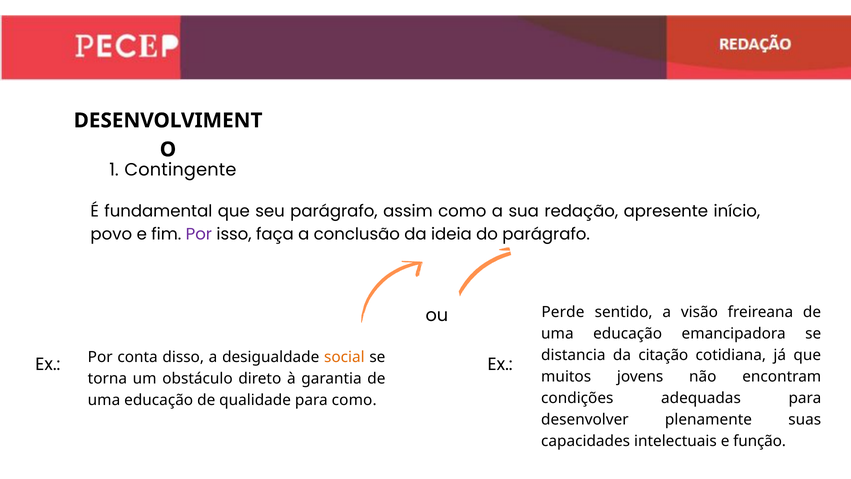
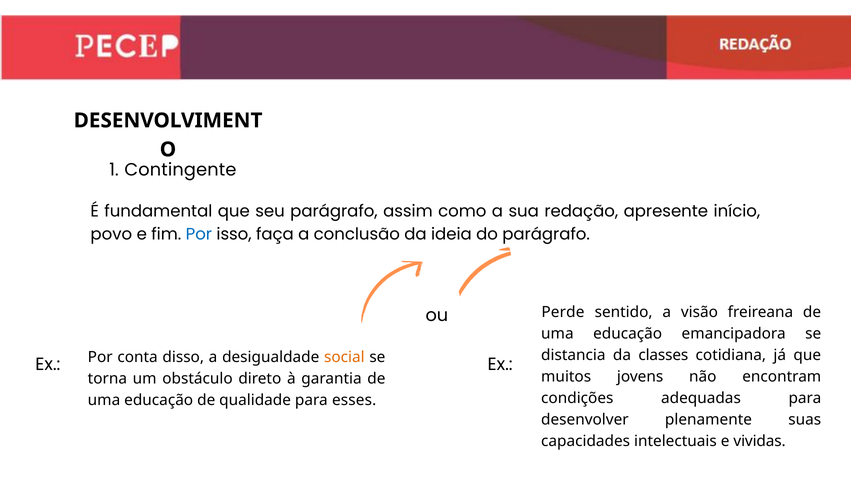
Por colour: purple -> blue (199, 234)
citação: citação -> classes (663, 355)
para como: como -> esses (354, 400)
função: função -> vividas (760, 441)
